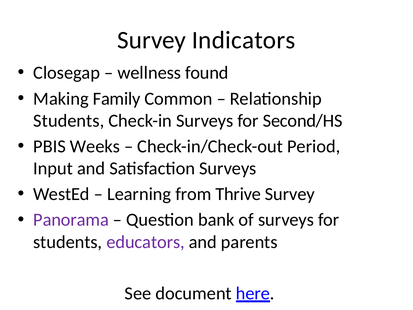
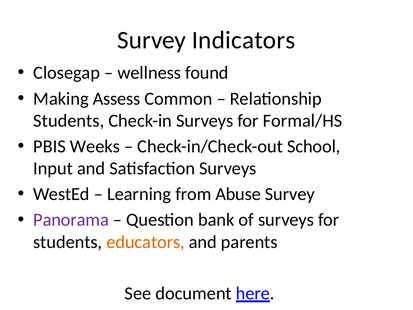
Family: Family -> Assess (117, 99)
Second/HS: Second/HS -> Formal/HS (303, 121)
Period: Period -> School (314, 146)
Thrive: Thrive -> Abuse (238, 194)
educators colour: purple -> orange (146, 242)
